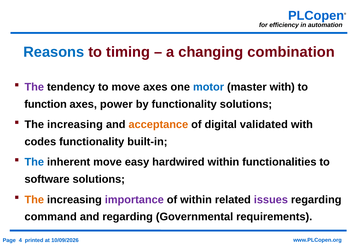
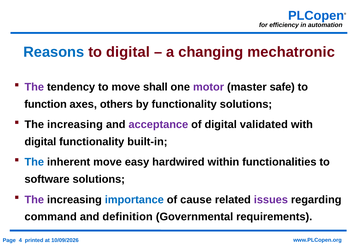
to timing: timing -> digital (128, 52)
combination: combination -> mechatronic (291, 52)
move axes: axes -> shall (155, 87)
motor colour: blue -> purple (209, 87)
master with: with -> safe (282, 87)
power: power -> others (116, 104)
acceptance colour: orange -> purple (158, 124)
codes: codes -> digital (40, 141)
The colour: orange -> purple (34, 199)
importance colour: purple -> blue (134, 199)
of within: within -> cause (196, 199)
and regarding: regarding -> definition (128, 216)
